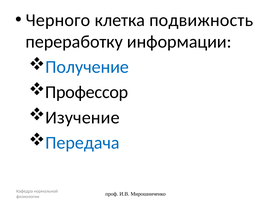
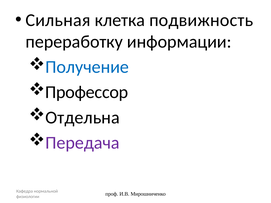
Черного: Черного -> Сильная (58, 20)
Изучение: Изучение -> Отдельна (83, 118)
Передача colour: blue -> purple (82, 143)
